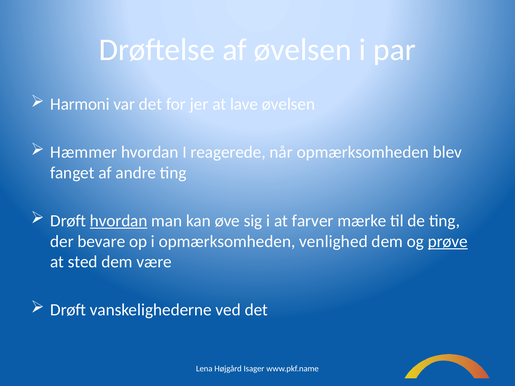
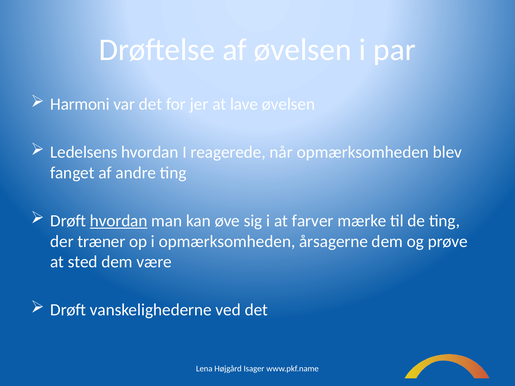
Hæmmer: Hæmmer -> Ledelsens (84, 152)
bevare: bevare -> træner (101, 242)
venlighed: venlighed -> årsagerne (334, 242)
prøve underline: present -> none (448, 242)
